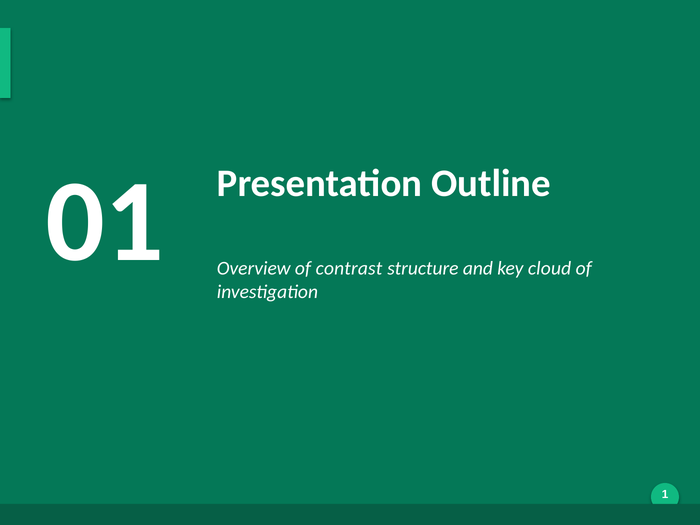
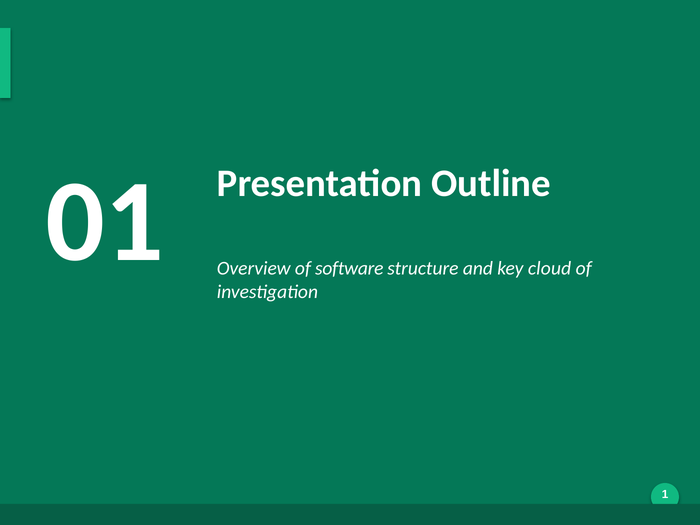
contrast: contrast -> software (349, 268)
